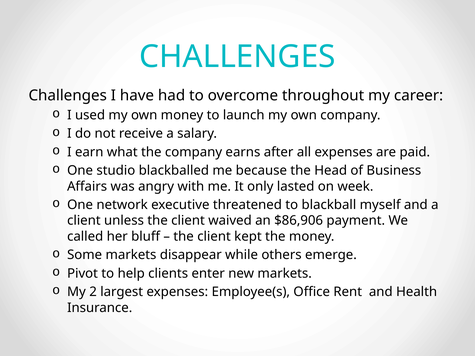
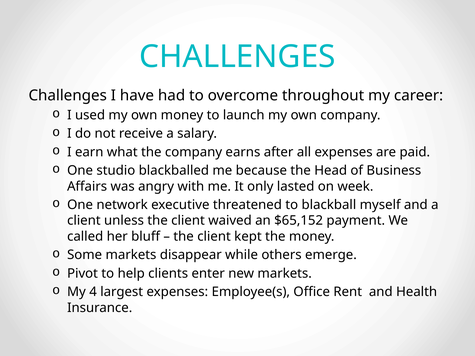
$86,906: $86,906 -> $65,152 (299, 221)
2: 2 -> 4 (93, 292)
